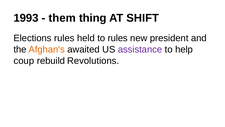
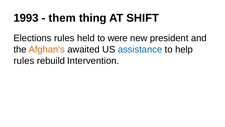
to rules: rules -> were (118, 38)
assistance colour: purple -> blue (140, 49)
coup: coup -> rules (24, 61)
Revolutions: Revolutions -> Intervention (93, 61)
